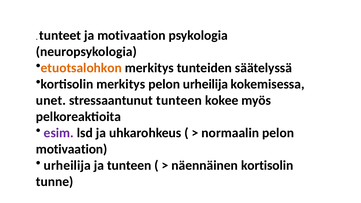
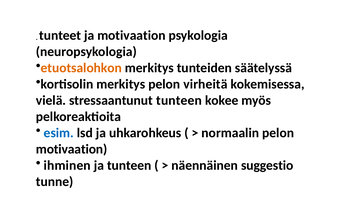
pelon urheilija: urheilija -> virheitä (205, 84)
unet: unet -> vielä (51, 101)
esim colour: purple -> blue (59, 133)
urheilija: urheilija -> ihminen (67, 165)
näennäinen kortisolin: kortisolin -> suggestio (267, 165)
